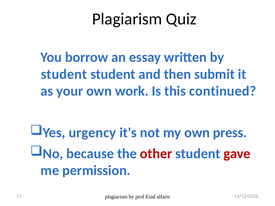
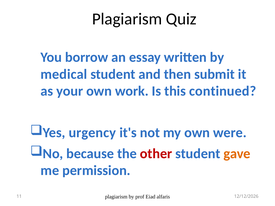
student: student -> medical (64, 74)
press: press -> were (230, 133)
gave colour: red -> orange (237, 154)
